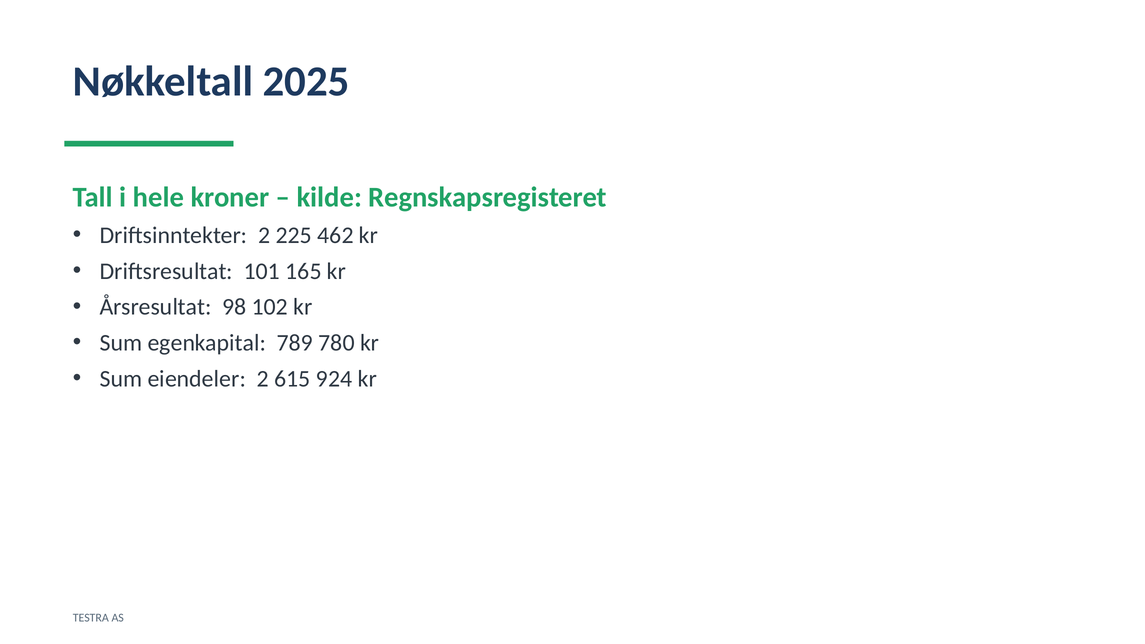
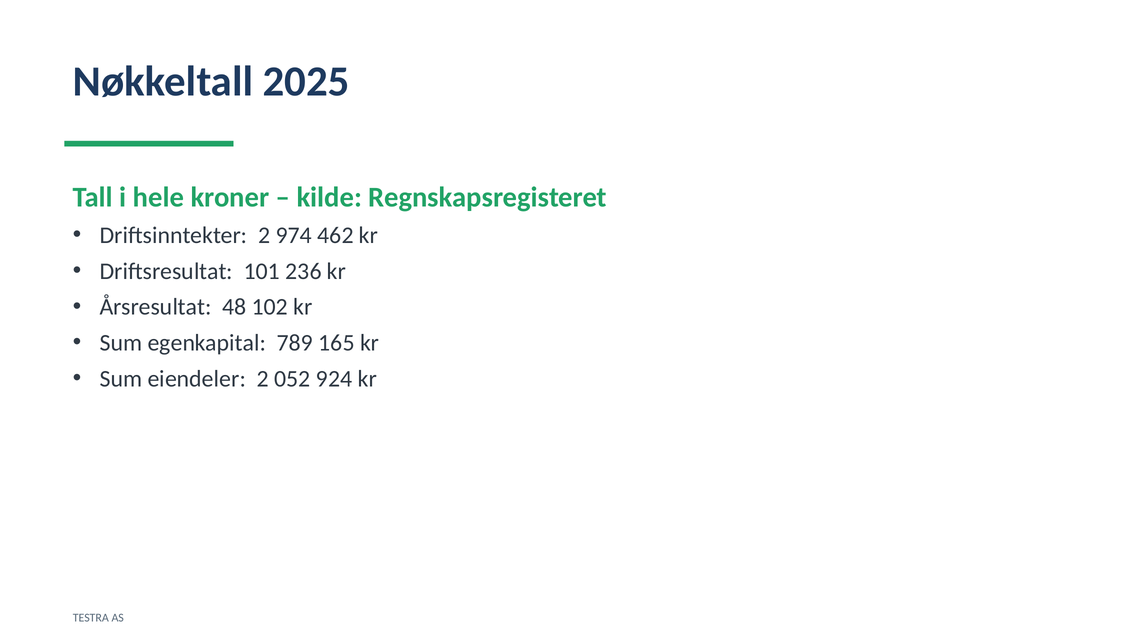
225: 225 -> 974 (294, 235)
165: 165 -> 236 (303, 271)
98: 98 -> 48 (234, 307)
780: 780 -> 165 (337, 343)
615: 615 -> 052 (292, 379)
